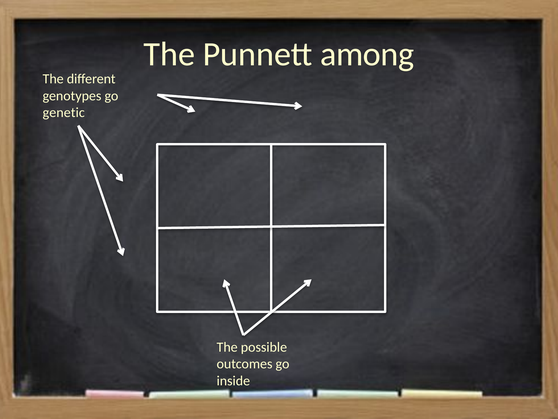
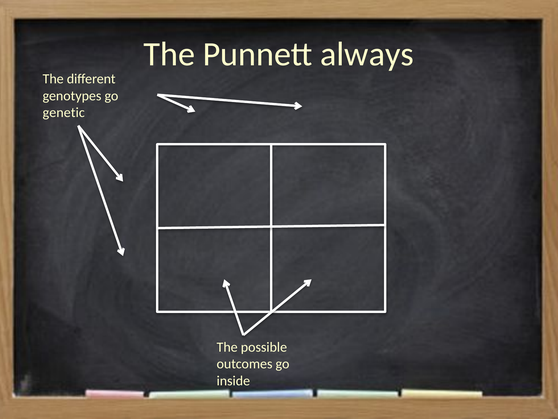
among: among -> always (367, 54)
